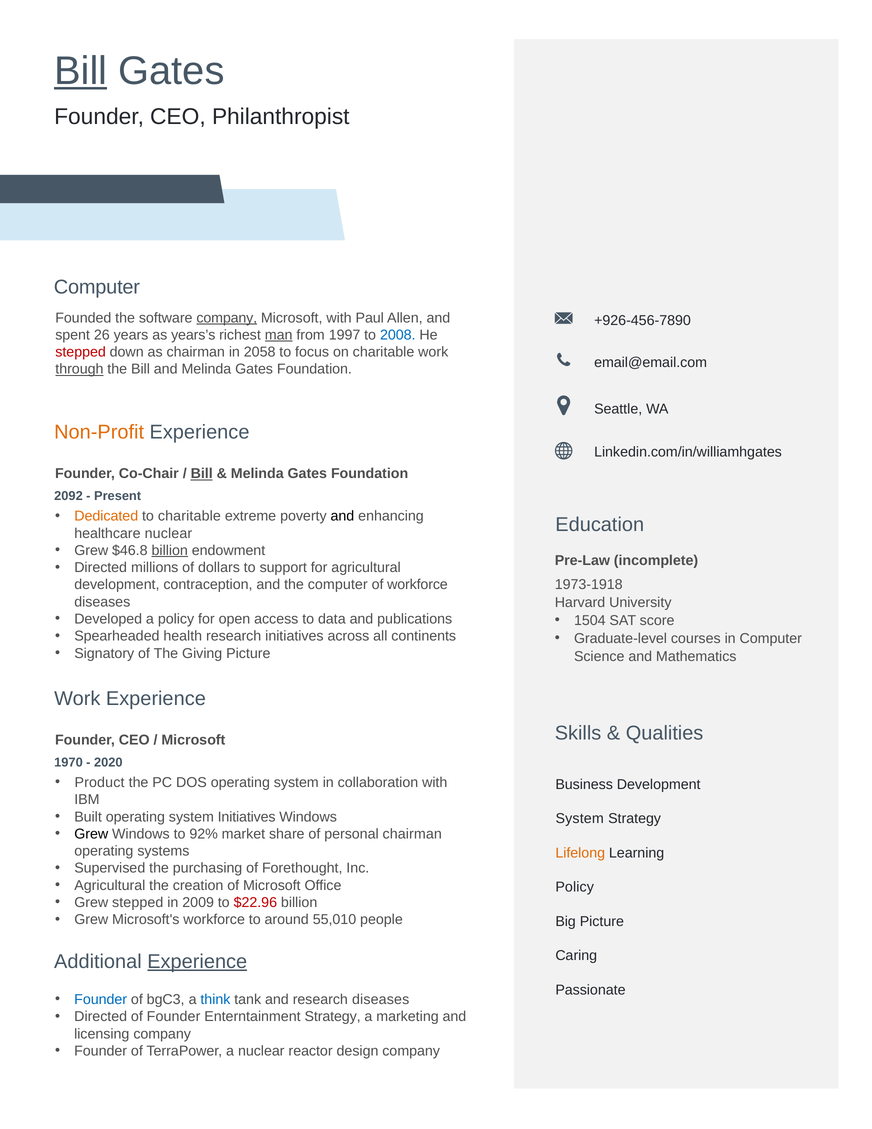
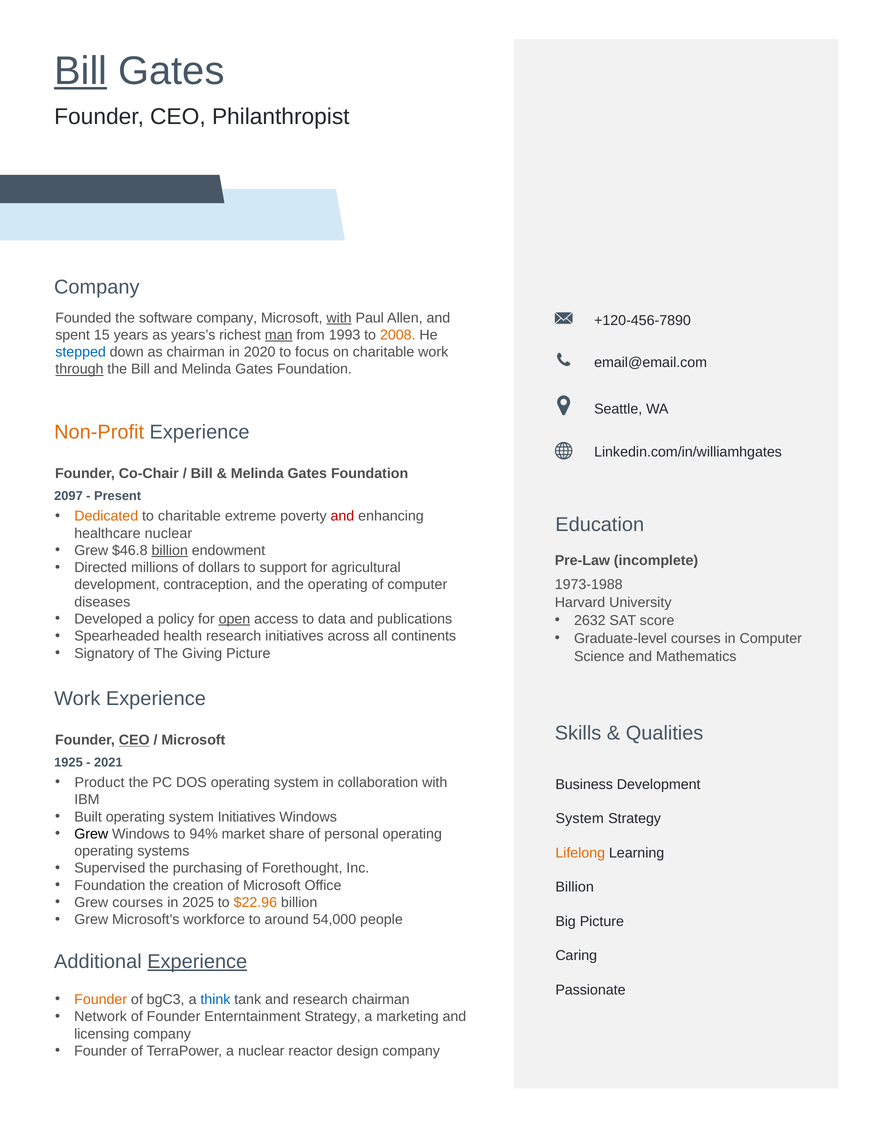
Computer: Computer -> Company (97, 287)
company underline: present -> none (227, 318)
with underline: none -> present (339, 318)
+926-456-7890: +926-456-7890 -> +120-456-7890 (643, 321)
26: 26 -> 15 (102, 335)
1997: 1997 -> 1993 (345, 335)
2008 colour: blue -> orange (398, 335)
stepped colour: red -> blue (81, 352)
2058: 2058 -> 2020 (260, 352)
Bill underline: present -> none (202, 474)
2092: 2092 -> 2097 (69, 496)
and colour: black -> red (342, 516)
1973-1918: 1973-1918 -> 1973-1988 (589, 584)
the computer: computer -> operating (338, 584)
of workforce: workforce -> computer (417, 584)
open underline: none -> present (234, 619)
1504: 1504 -> 2632 (590, 620)
CEO underline: none -> present (134, 740)
1970: 1970 -> 1925 (69, 762)
2020: 2020 -> 2021 (108, 762)
92%: 92% -> 94% (204, 834)
personal chairman: chairman -> operating (412, 834)
Agricultural: Agricultural -> Foundation (110, 885)
Policy: Policy -> Billion (575, 887)
Grew stepped: stepped -> courses (138, 902)
2009: 2009 -> 2025 (198, 902)
$22.96 colour: red -> orange (255, 902)
55,010: 55,010 -> 54,000 (334, 919)
Founder colour: blue -> orange (101, 999)
research diseases: diseases -> chairman (381, 999)
Directed: Directed -> Network (101, 1016)
